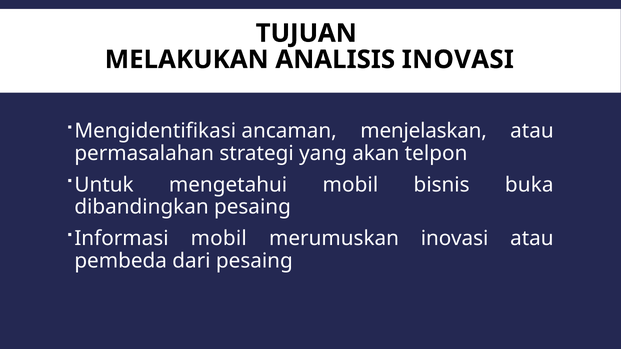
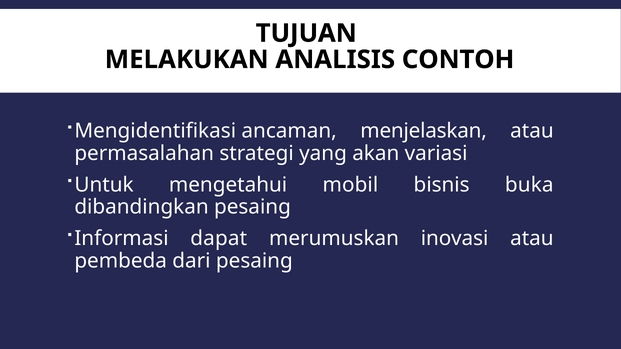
ANALISIS INOVASI: INOVASI -> CONTOH (458, 60)
telpon: telpon -> variasi (436, 153)
Informasi mobil: mobil -> dapat (219, 239)
